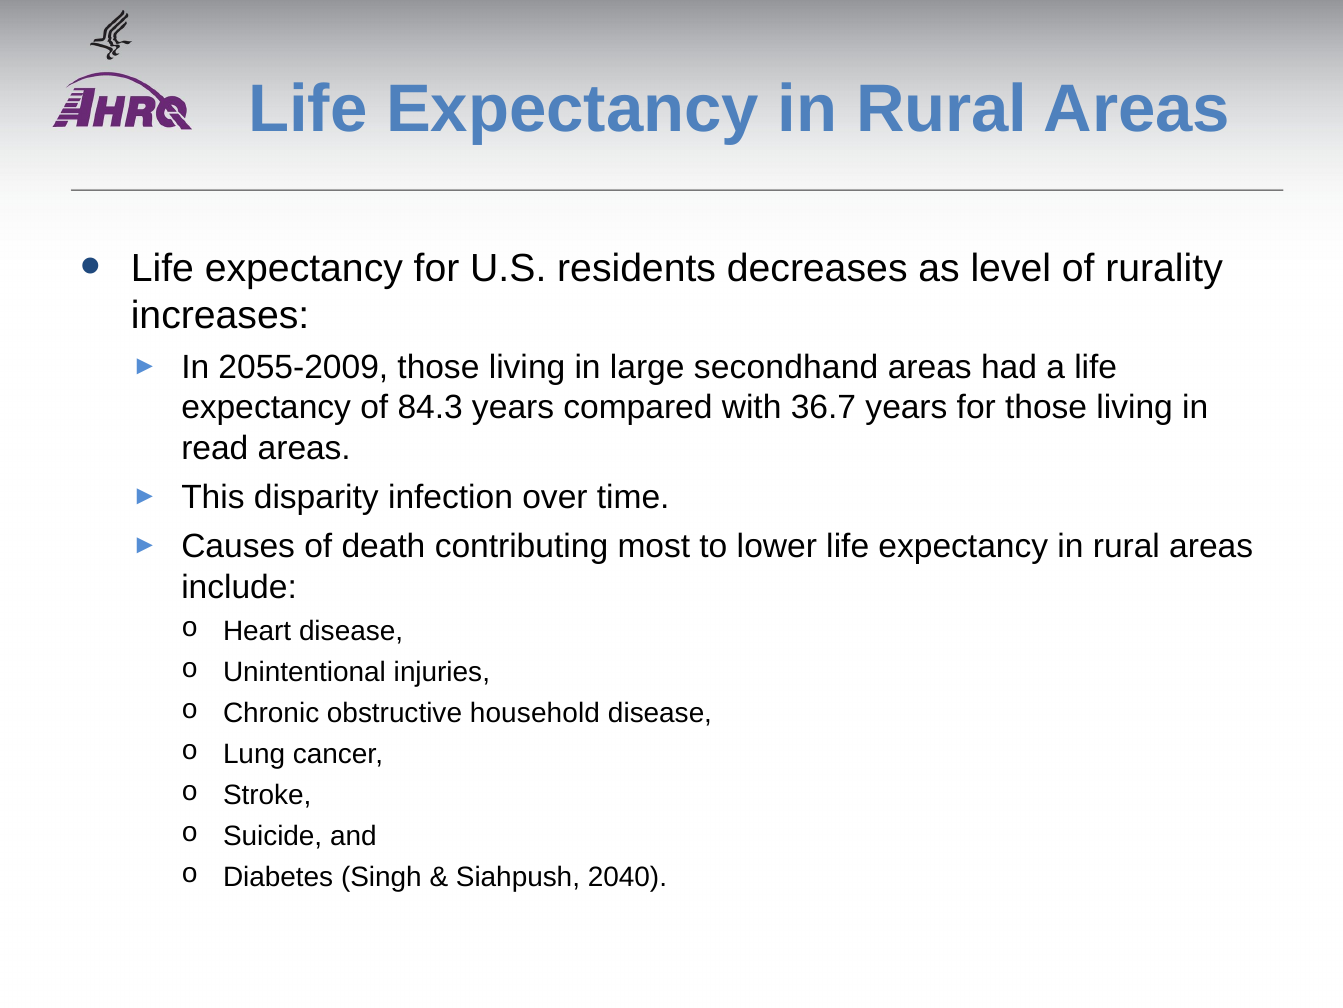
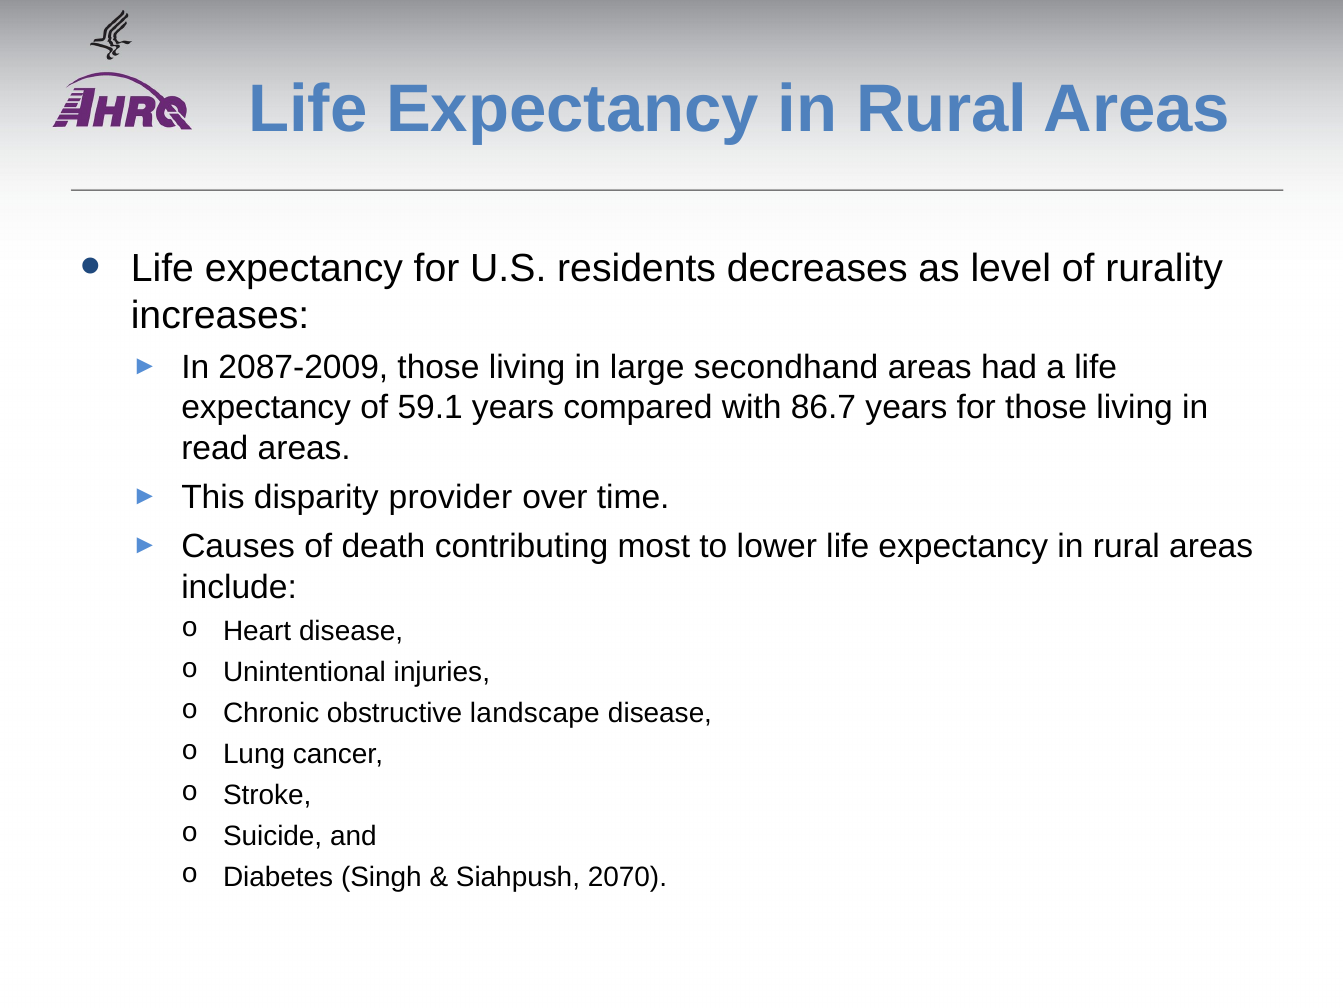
2055-2009: 2055-2009 -> 2087-2009 (303, 367)
84.3: 84.3 -> 59.1 (430, 407)
36.7: 36.7 -> 86.7 (823, 407)
infection: infection -> provider (450, 497)
household: household -> landscape (535, 713)
2040: 2040 -> 2070 (627, 877)
